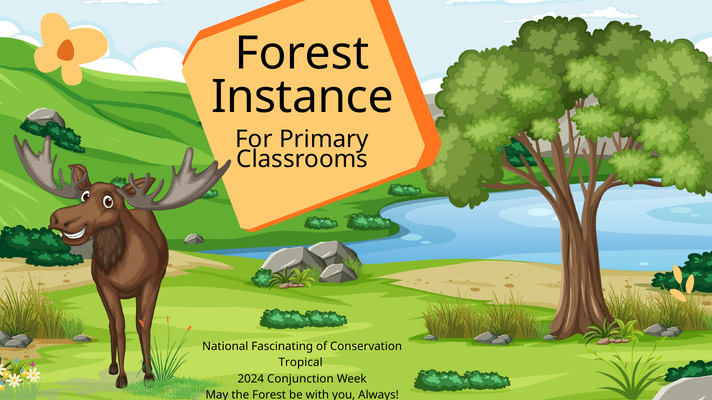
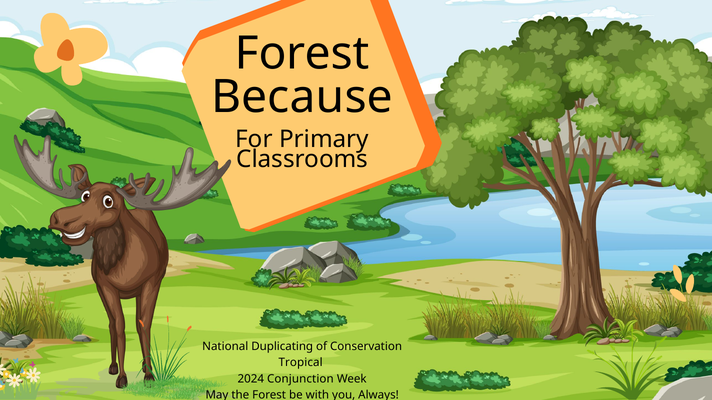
Instance: Instance -> Because (302, 97)
Fascinating: Fascinating -> Duplicating (282, 347)
